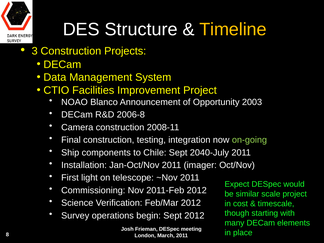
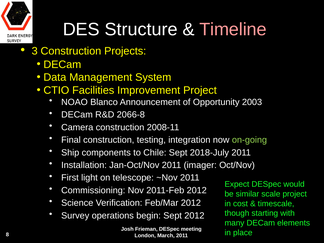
Timeline colour: yellow -> pink (233, 29)
2006-8: 2006-8 -> 2066-8 (131, 115)
2040-July: 2040-July -> 2018-July (209, 153)
